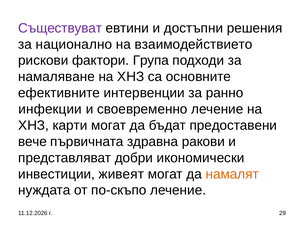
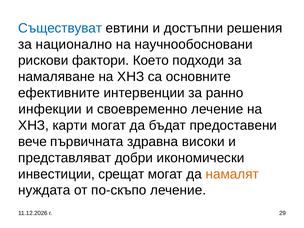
Съществуват colour: purple -> blue (60, 28)
взаимодействието: взаимодействието -> научнообосновани (194, 44)
Група: Група -> Което (151, 61)
ракови: ракови -> високи (203, 142)
живеят: живеят -> срещат (121, 174)
